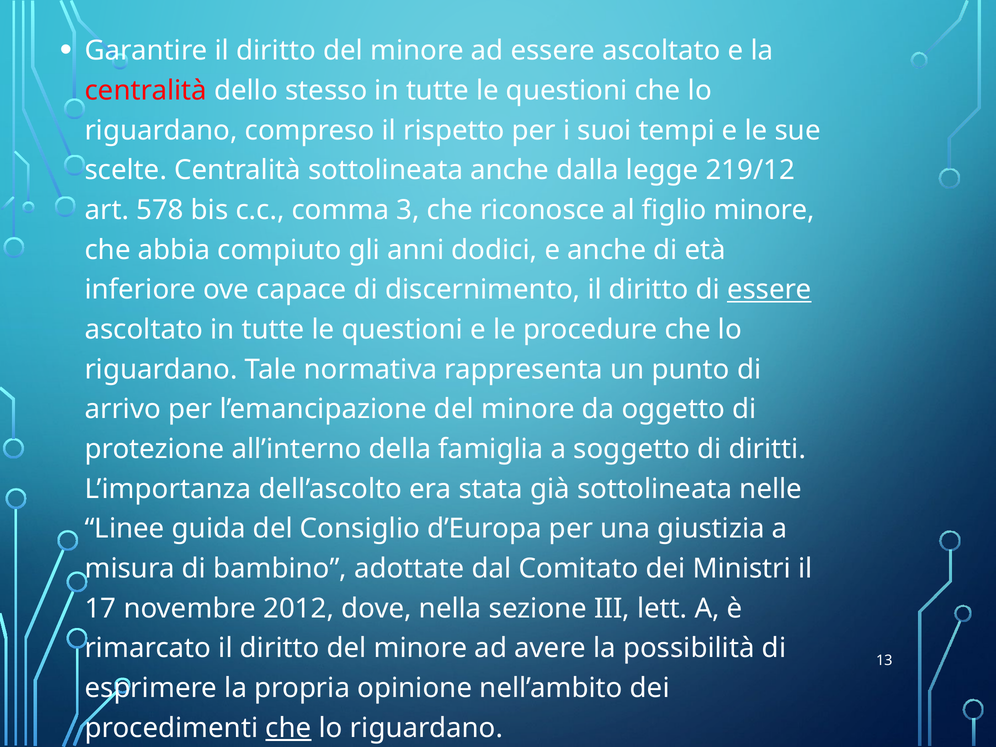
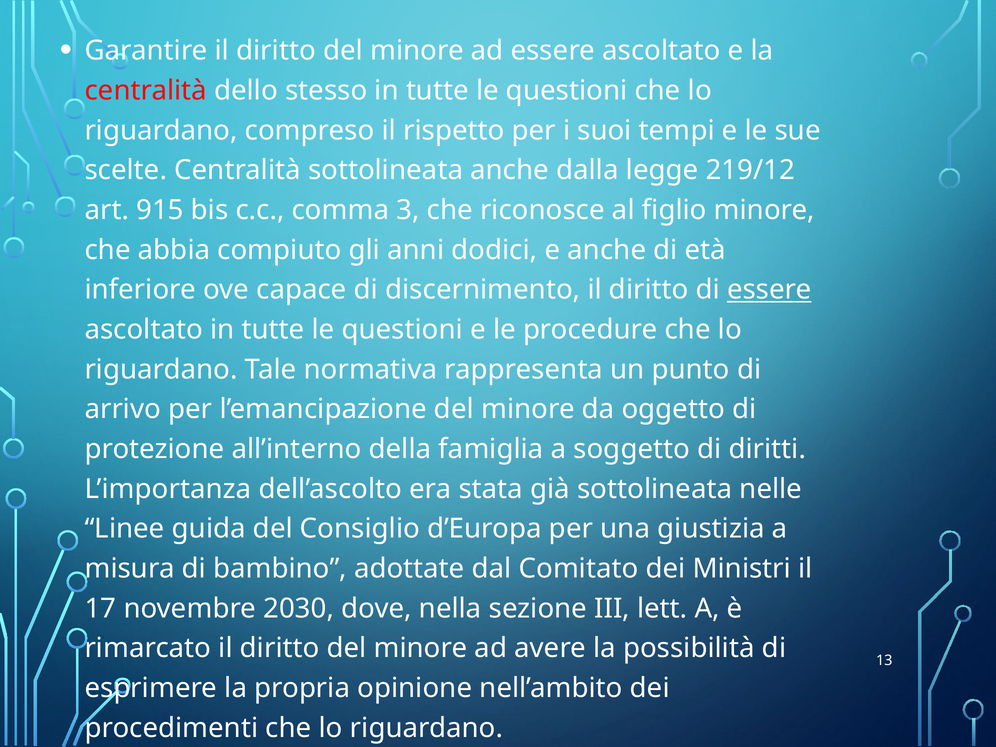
578: 578 -> 915 (160, 210)
2012: 2012 -> 2030 (299, 609)
che underline: present -> none (288, 728)
